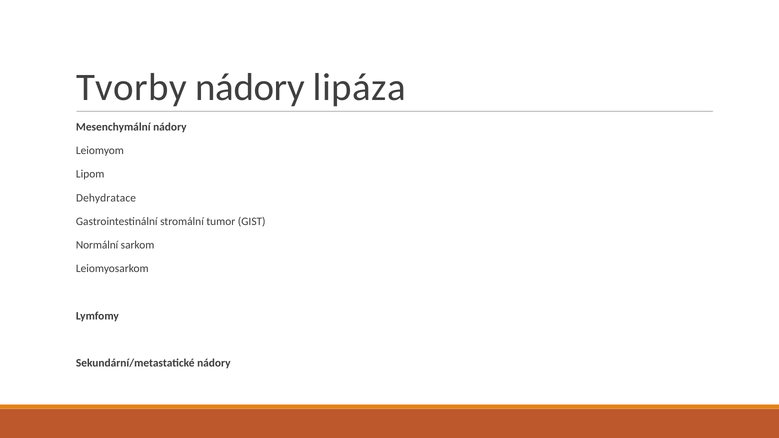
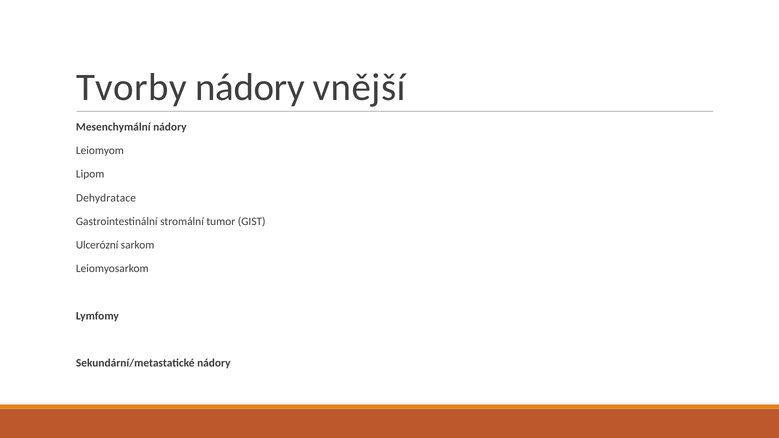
lipáza: lipáza -> vnější (359, 87)
Normální: Normální -> Ulcerózní (97, 245)
